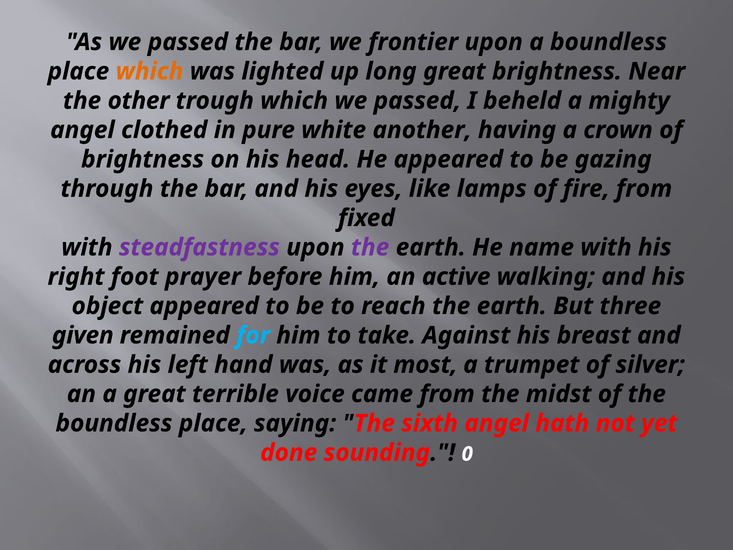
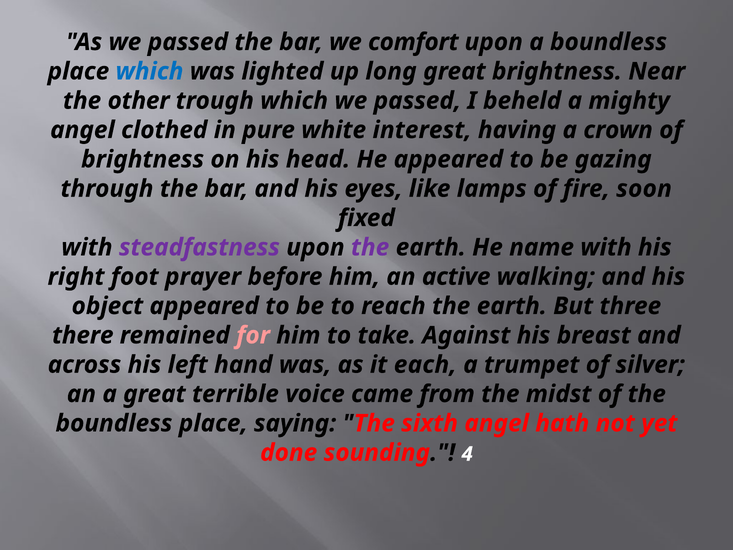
frontier: frontier -> comfort (413, 42)
which colour: orange -> blue (150, 71)
another: another -> interest (422, 130)
fire from: from -> soon (644, 189)
given: given -> there (83, 335)
for colour: light blue -> pink (253, 335)
most: most -> each (425, 365)
0: 0 -> 4 (467, 454)
